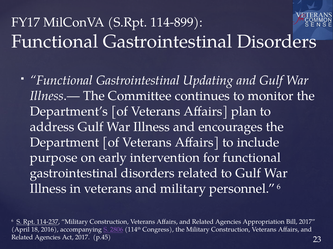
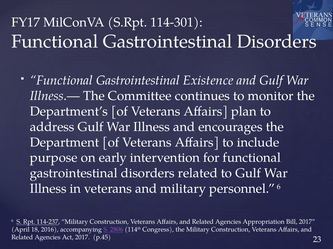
114-899: 114-899 -> 114-301 (177, 22)
Updating: Updating -> Existence (208, 81)
